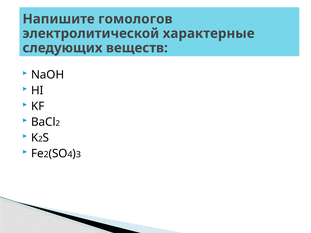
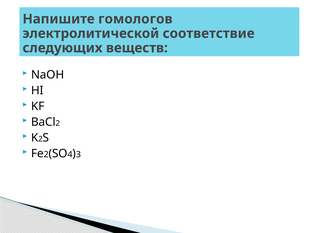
характерные: характерные -> соответствие (209, 33)
